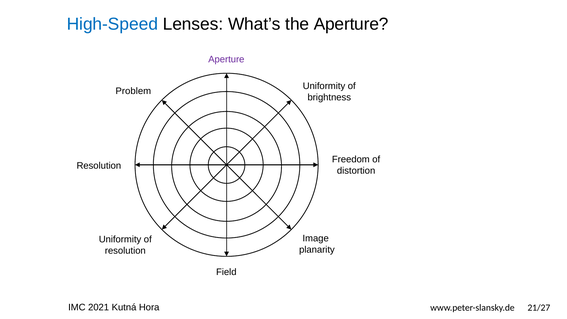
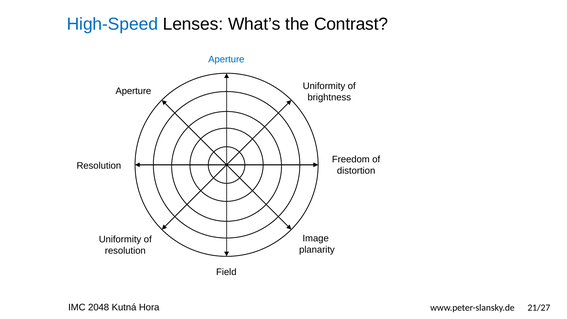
the Aperture: Aperture -> Contrast (351, 24)
Aperture colour: purple -> blue (226, 59)
Problem: Problem -> Aperture (133, 91)
2021: 2021 -> 2048 (99, 307)
